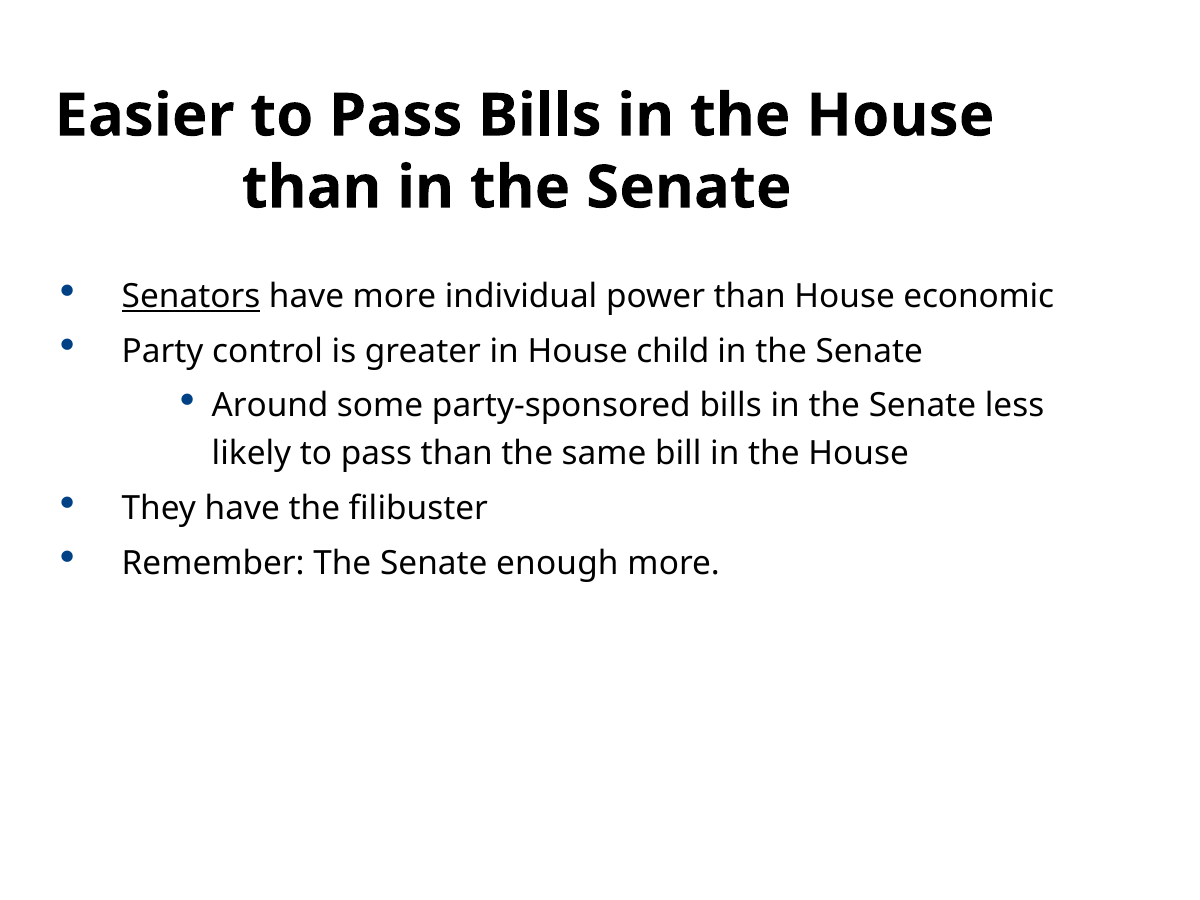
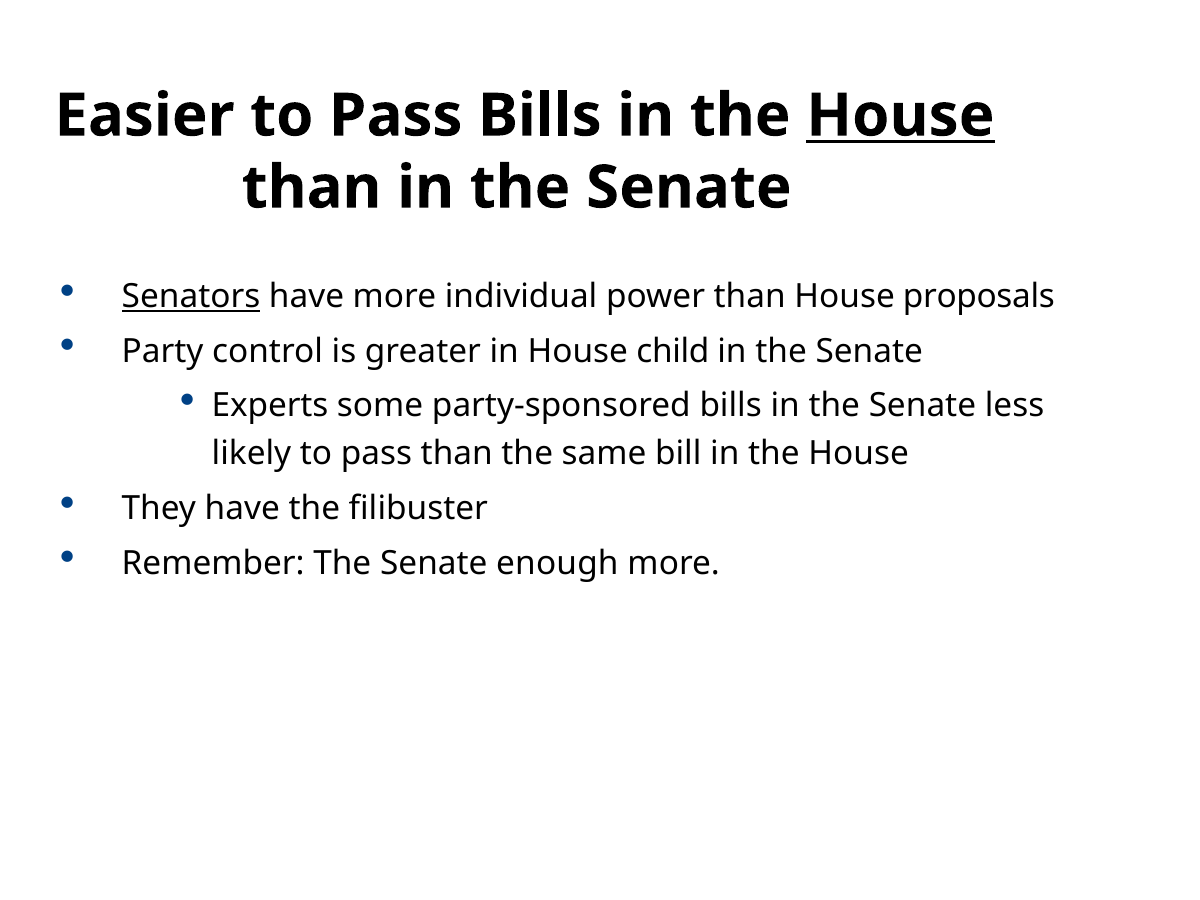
House underline: none -> present (900, 116)
economic: economic -> proposals (979, 297)
Around: Around -> Experts (270, 406)
